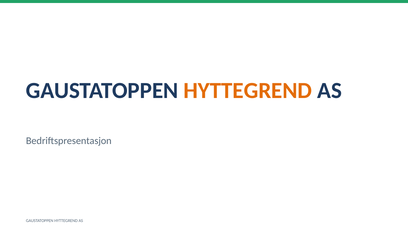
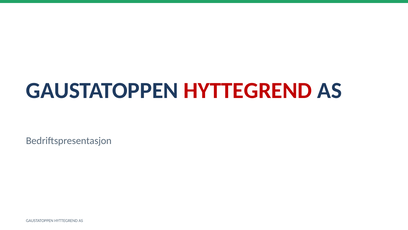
HYTTEGREND colour: orange -> red (248, 90)
